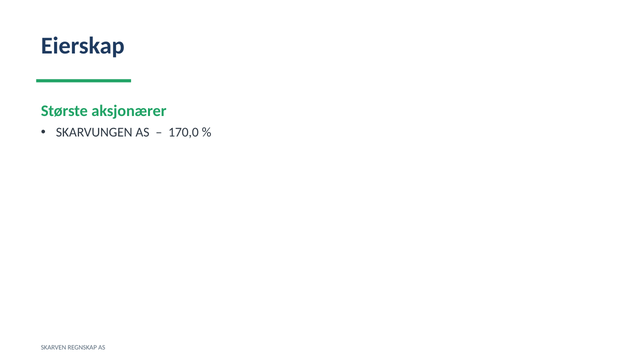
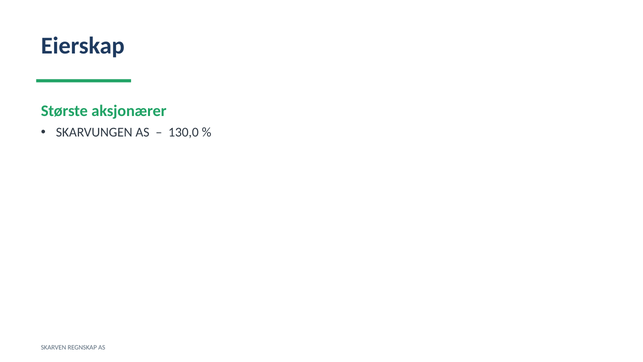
170,0: 170,0 -> 130,0 (183, 132)
